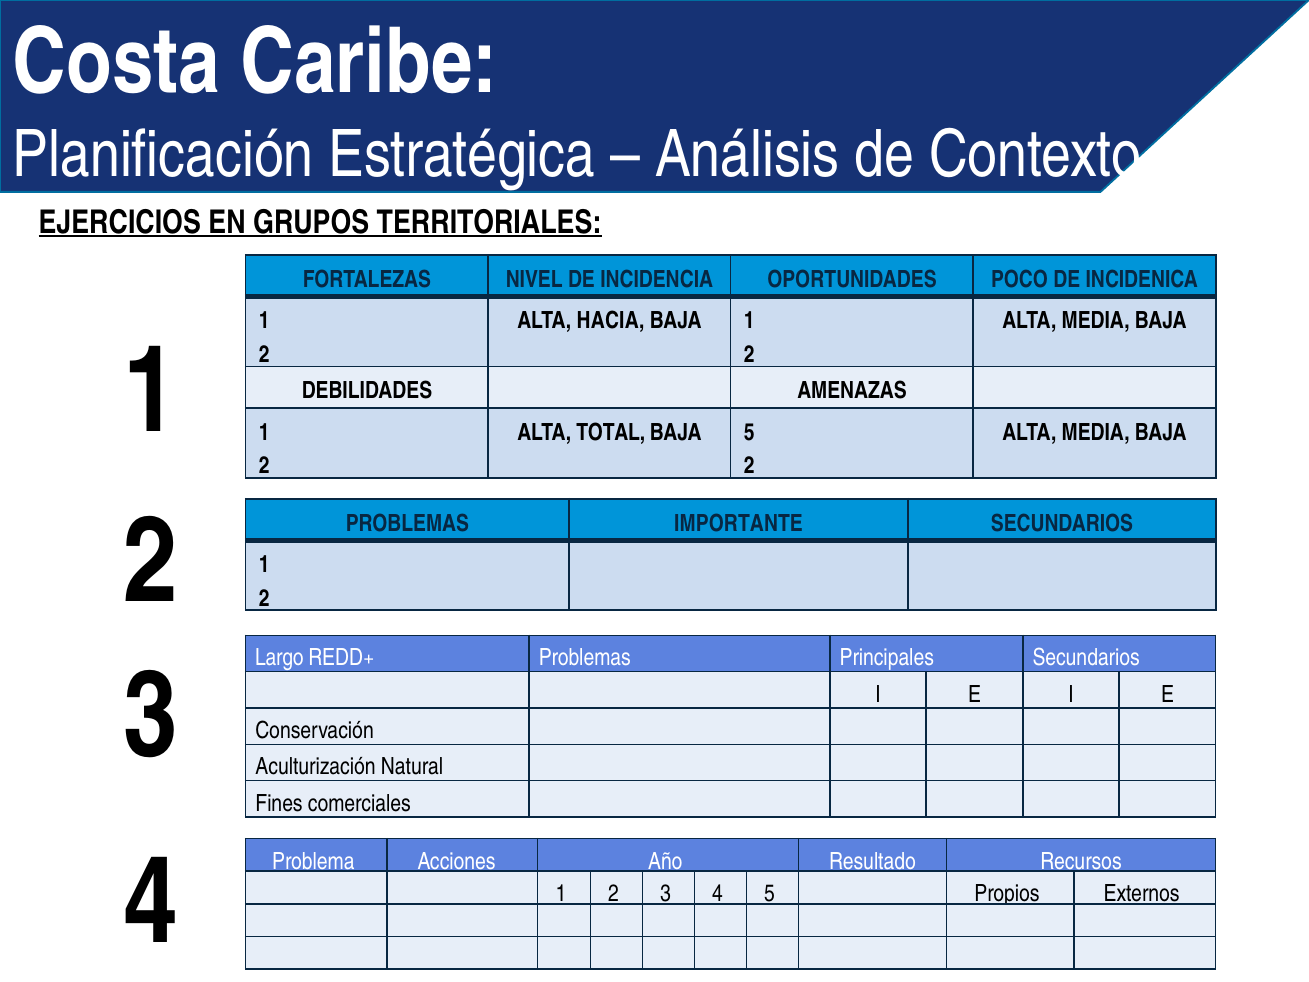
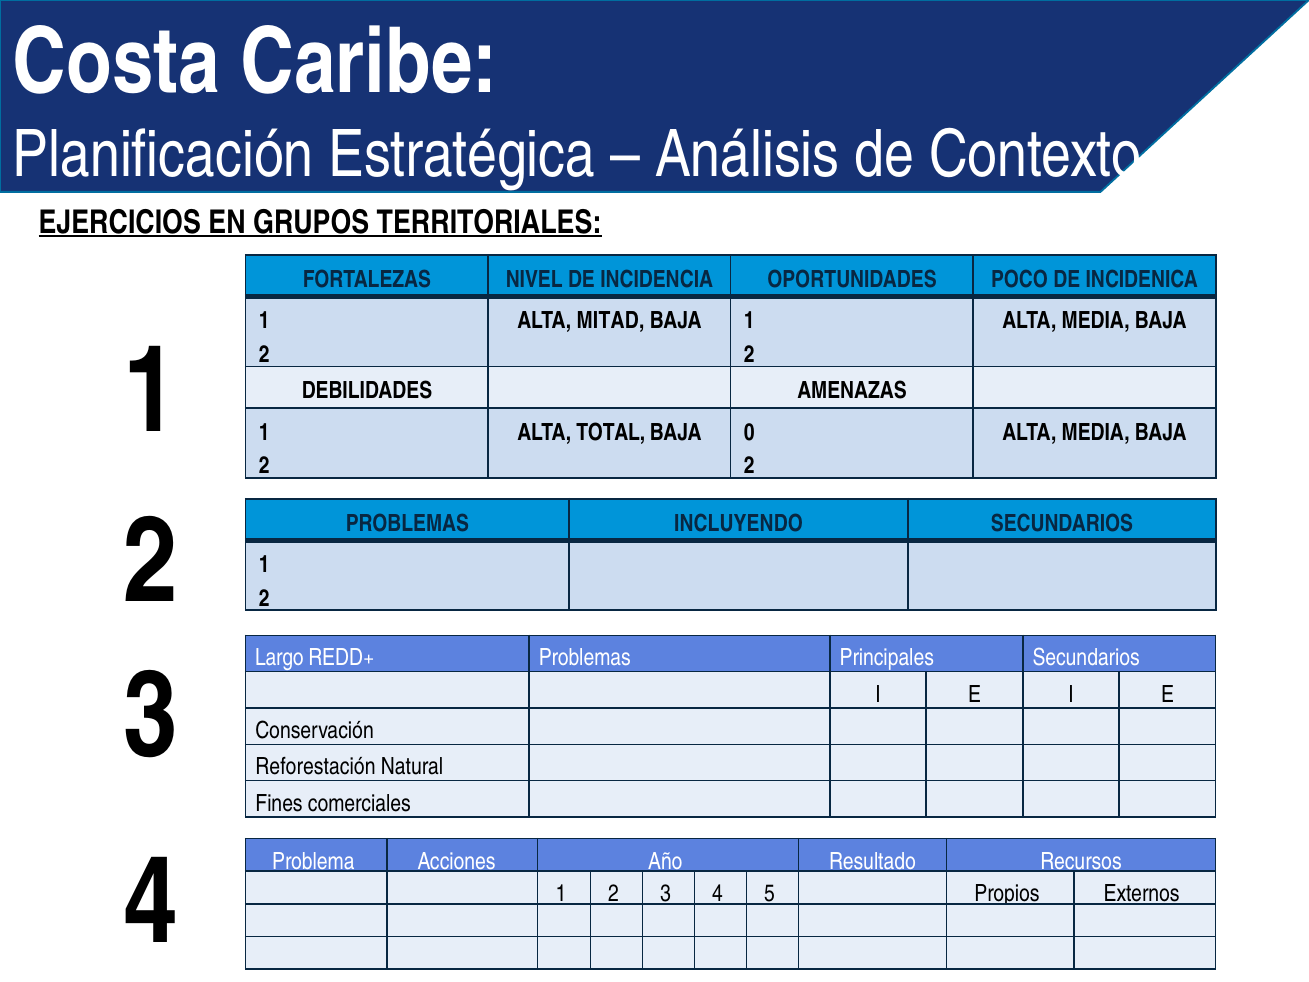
HACIA: HACIA -> MITAD (611, 321)
BAJA 5: 5 -> 0 (749, 433)
IMPORTANTE: IMPORTANTE -> INCLUYENDO (739, 523)
Aculturización: Aculturización -> Reforestación (316, 767)
